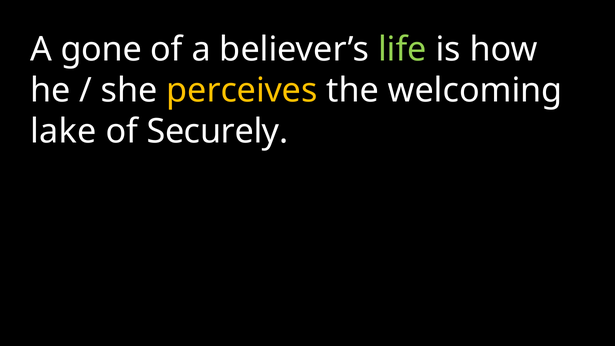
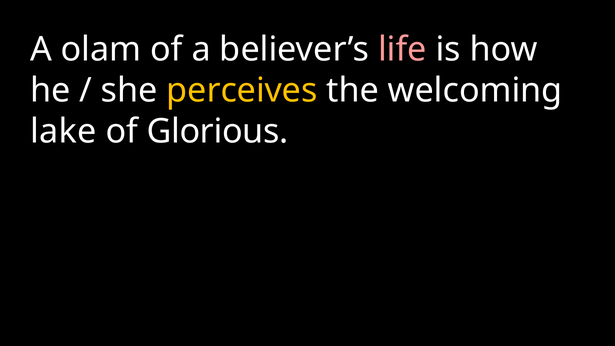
gone: gone -> olam (101, 49)
life colour: light green -> pink (402, 49)
Securely: Securely -> Glorious (217, 131)
